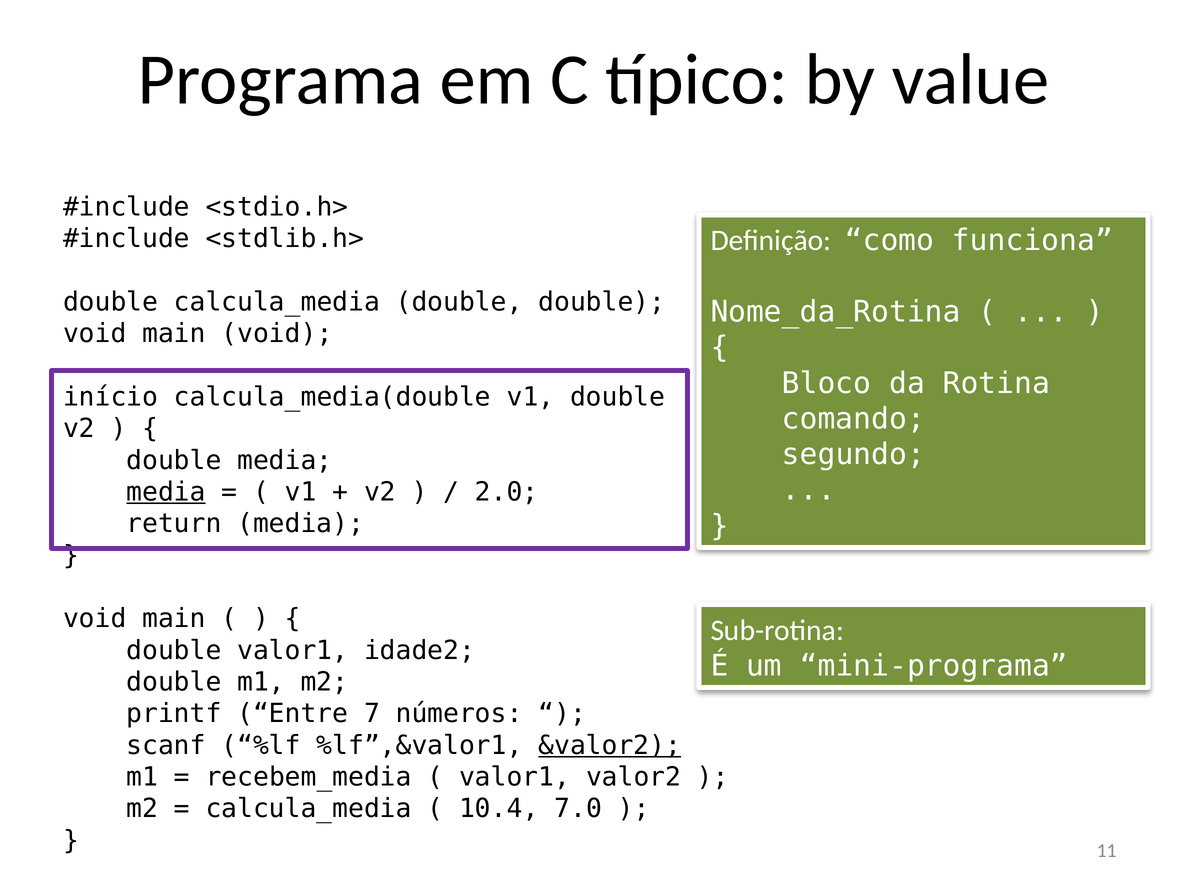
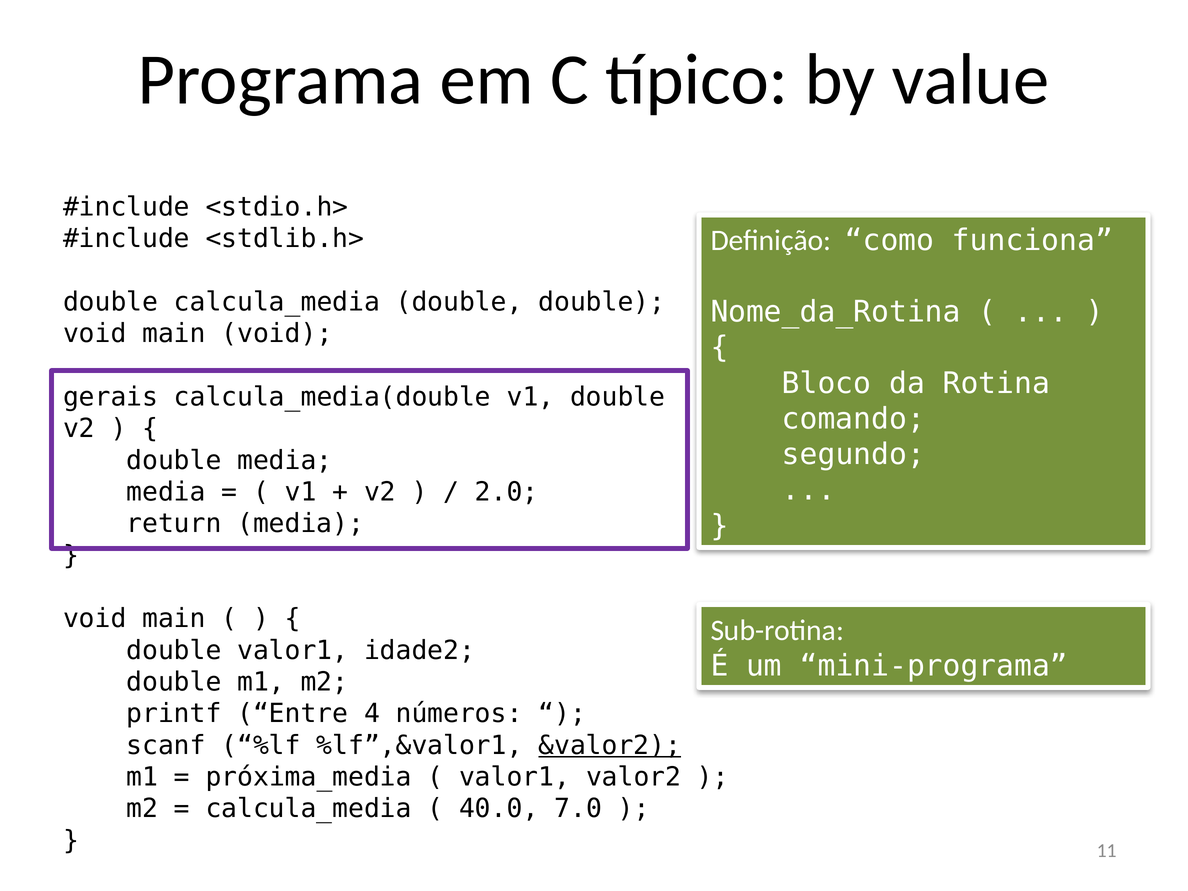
início: início -> gerais (111, 397)
media underline: present -> none (166, 492)
7: 7 -> 4 (372, 714)
recebem_media: recebem_media -> próxima_media (309, 777)
10.4: 10.4 -> 40.0 (499, 809)
